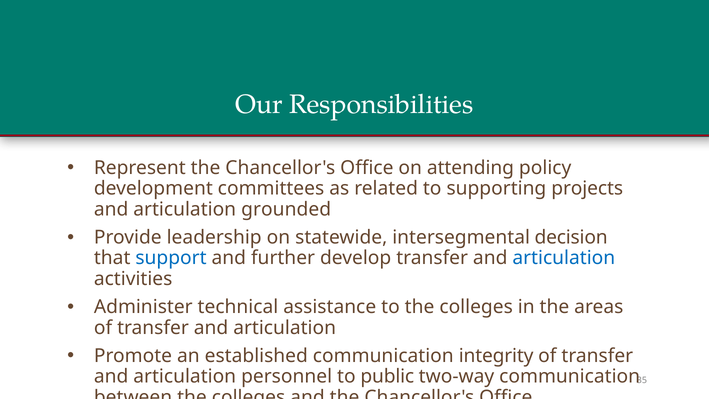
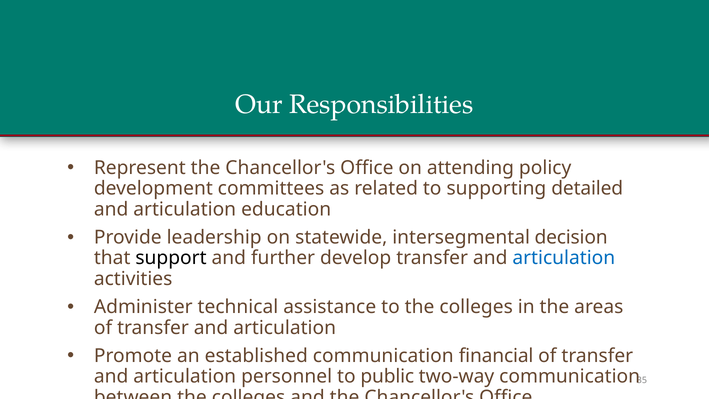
projects: projects -> detailed (587, 188)
grounded: grounded -> education (286, 209)
support colour: blue -> black (171, 258)
integrity: integrity -> financial (496, 356)
